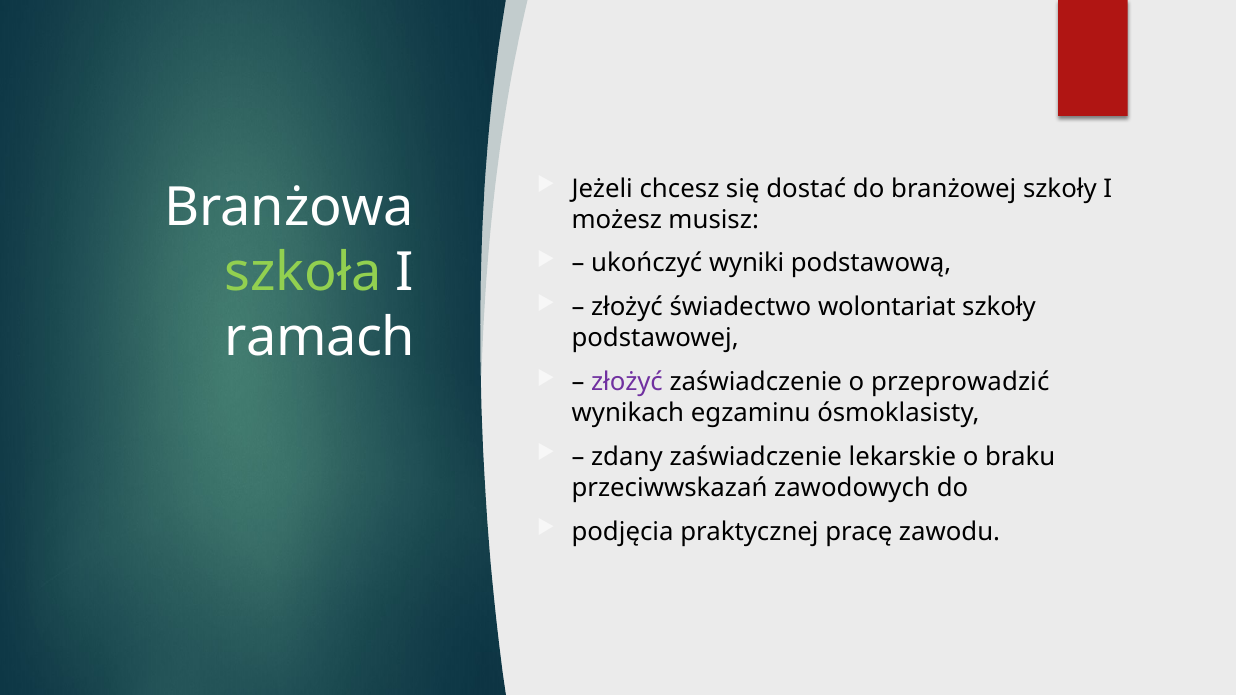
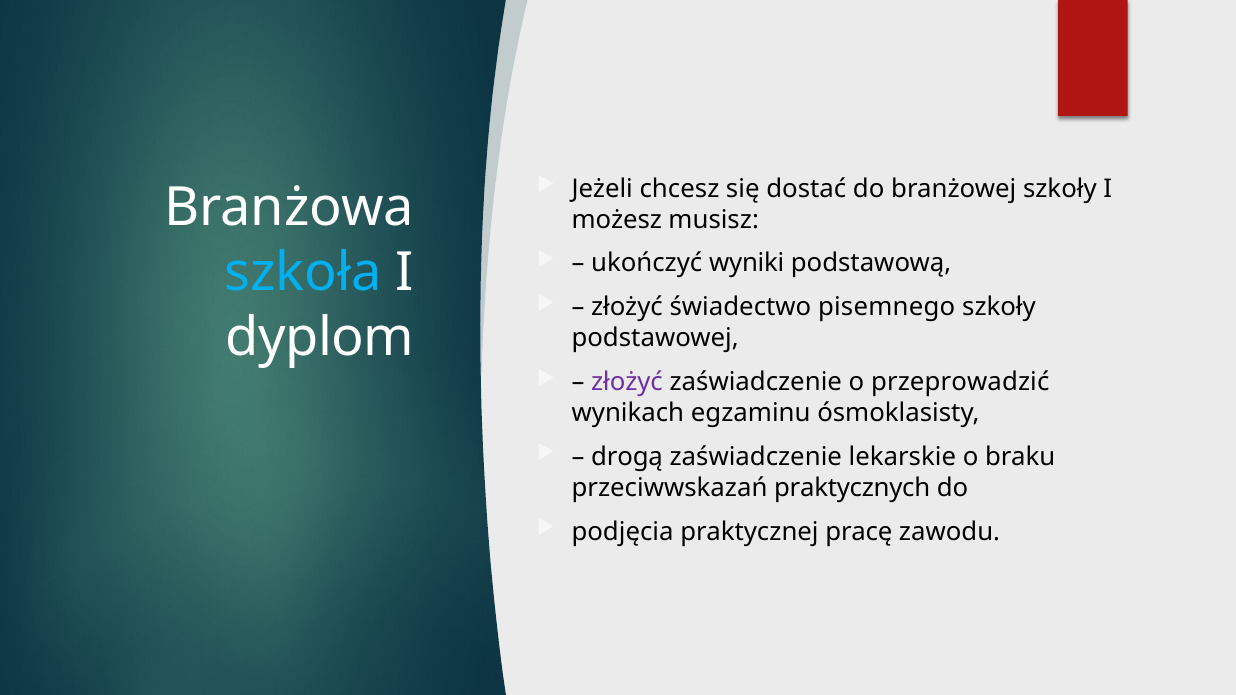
szkoła colour: light green -> light blue (303, 273)
wolontariat: wolontariat -> pisemnego (887, 307)
ramach: ramach -> dyplom (320, 338)
zdany: zdany -> drogą (627, 457)
zawodowych: zawodowych -> praktycznych (852, 488)
